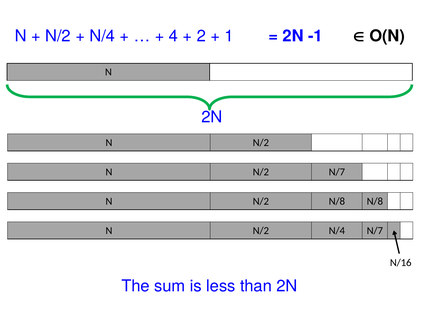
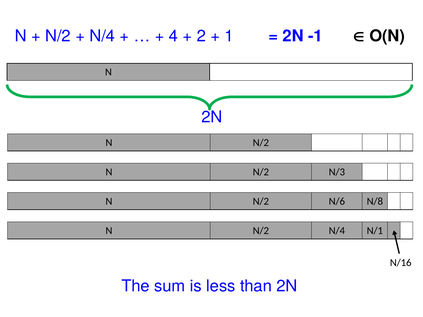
N/2 N/7: N/7 -> N/3 (337, 172)
N/2 N/8: N/8 -> N/6 (337, 201)
N/4 N/7: N/7 -> N/1 (375, 231)
